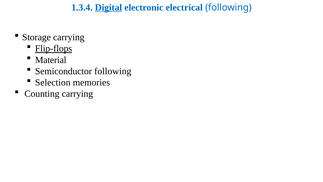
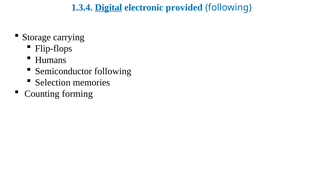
electrical: electrical -> provided (184, 7)
Flip-flops underline: present -> none (54, 48)
Material: Material -> Humans (51, 60)
Counting carrying: carrying -> forming (77, 94)
